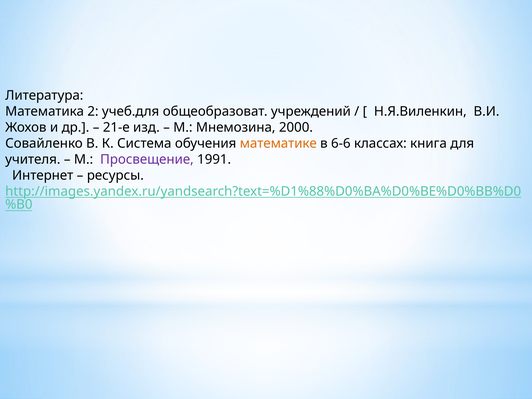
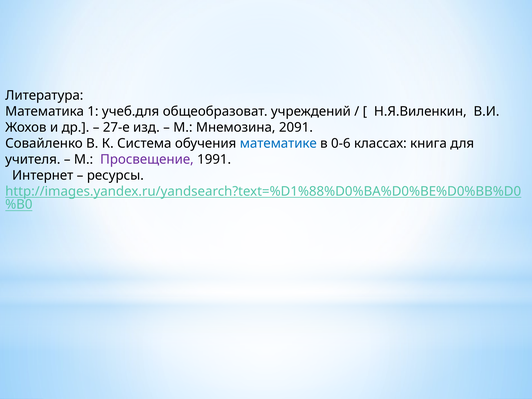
2: 2 -> 1 (93, 111)
21-е: 21-е -> 27-е (116, 127)
2000: 2000 -> 2091 (296, 127)
математике colour: orange -> blue (278, 143)
6-6: 6-6 -> 0-6 (341, 143)
